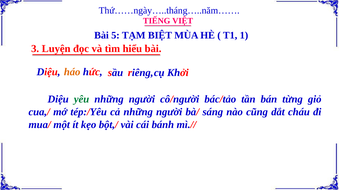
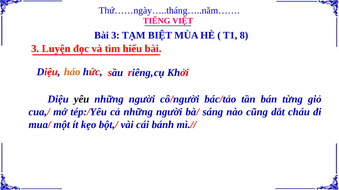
Bài 5: 5 -> 3 (115, 36)
1: 1 -> 8 (244, 36)
yêu colour: green -> black (82, 99)
